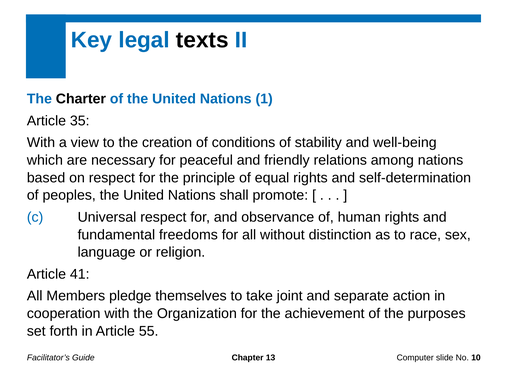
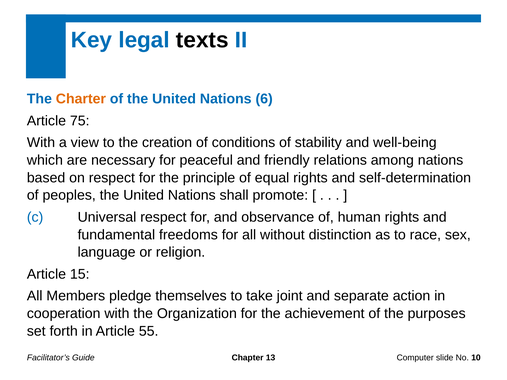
Charter colour: black -> orange (81, 99)
1: 1 -> 6 (264, 99)
35: 35 -> 75 (80, 121)
41: 41 -> 15 (80, 274)
